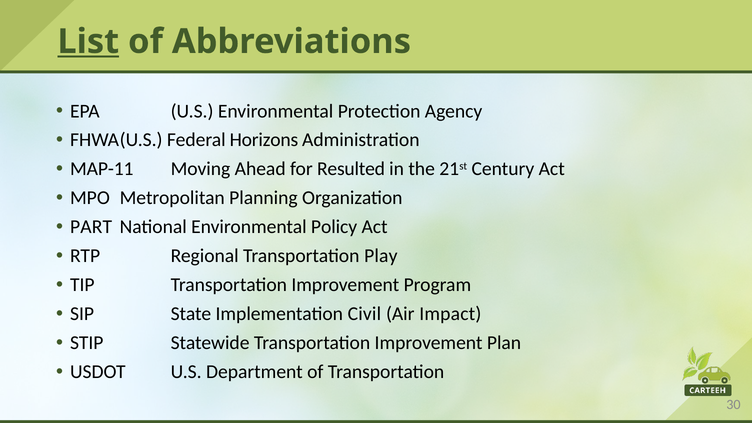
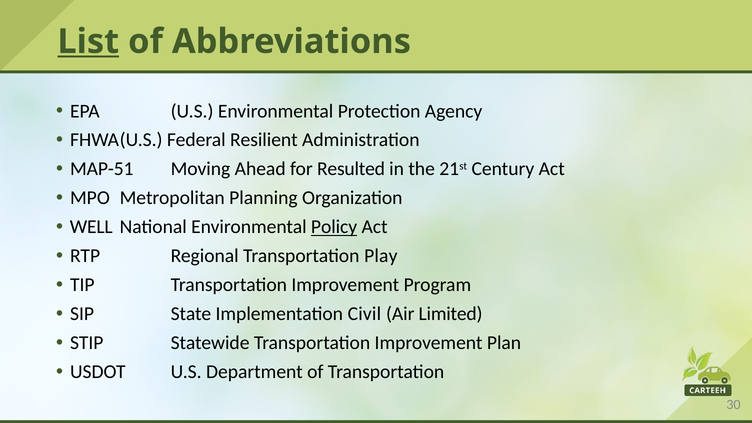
Horizons: Horizons -> Resilient (264, 140)
MAP-11: MAP-11 -> MAP-51 (102, 169)
PART: PART -> WELL (91, 227)
Policy underline: none -> present (334, 227)
Impact: Impact -> Limited (451, 314)
